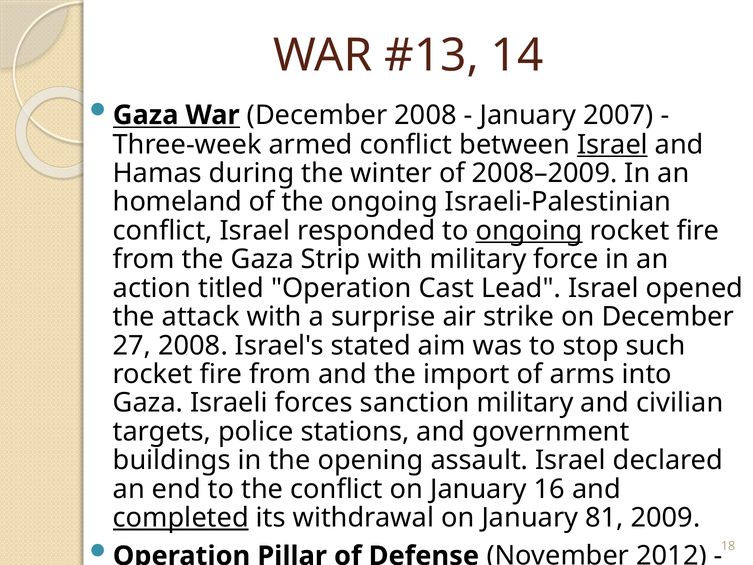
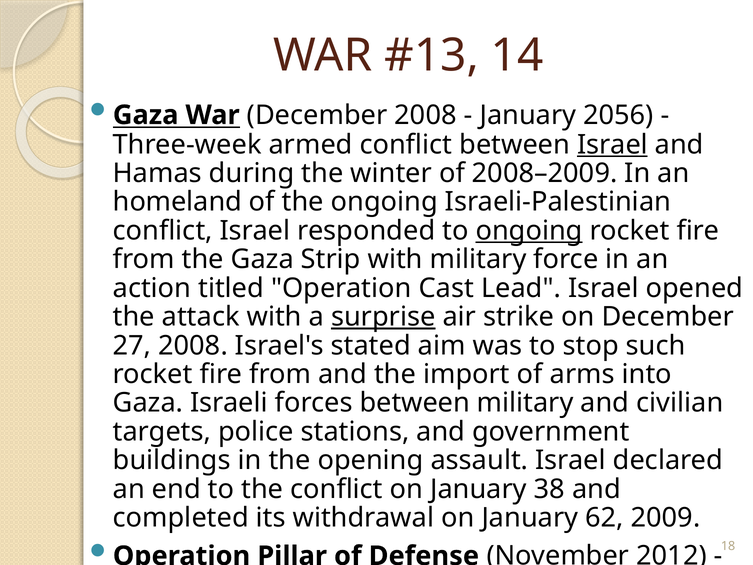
2007: 2007 -> 2056 (618, 115)
surprise underline: none -> present (383, 317)
forces sanction: sanction -> between (415, 403)
16: 16 -> 38 (549, 489)
completed underline: present -> none (181, 518)
81: 81 -> 62 (605, 518)
